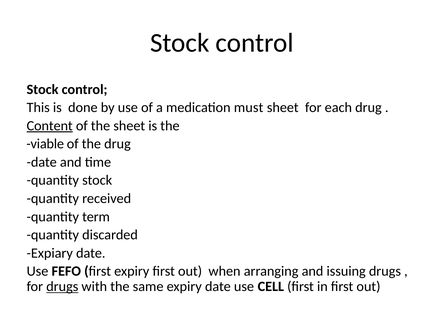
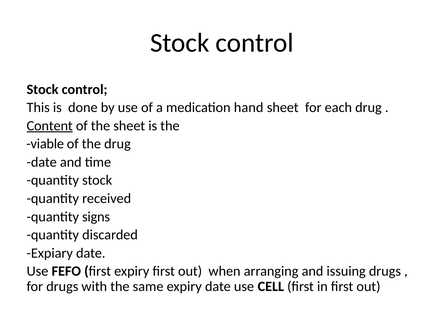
must: must -> hand (249, 108)
term: term -> signs (96, 217)
drugs underline: present -> none (62, 287)
